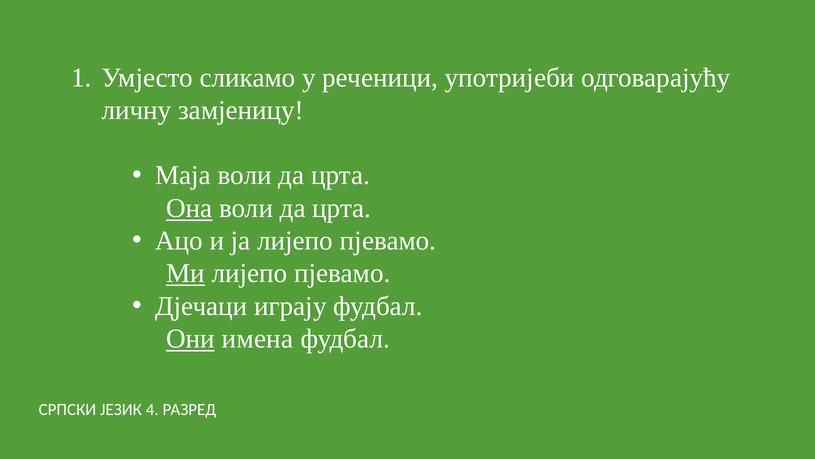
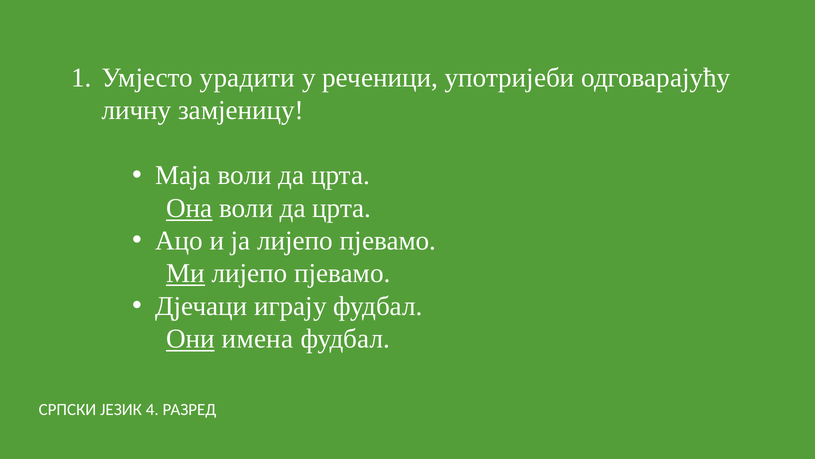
сликамо: сликамо -> урадити (247, 77)
